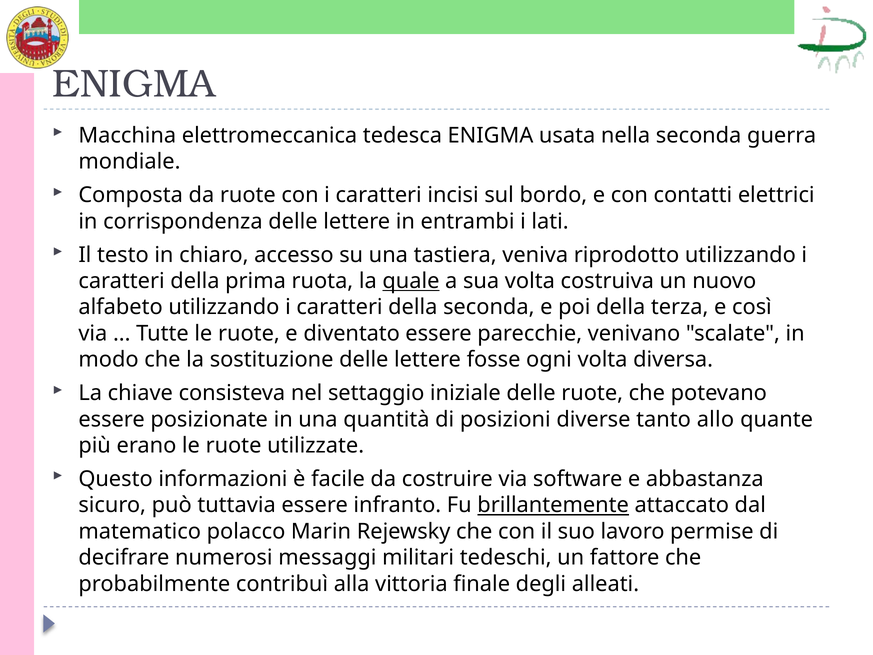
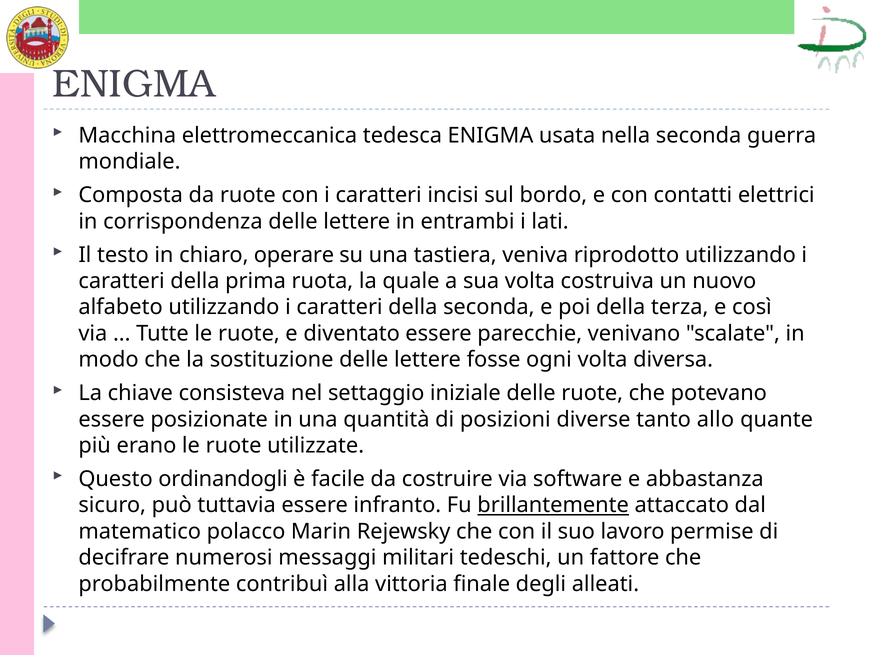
accesso: accesso -> operare (294, 255)
quale underline: present -> none (411, 281)
informazioni: informazioni -> ordinandogli (223, 479)
